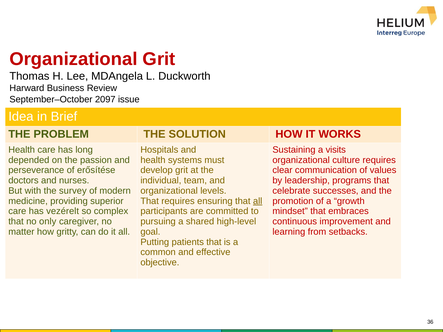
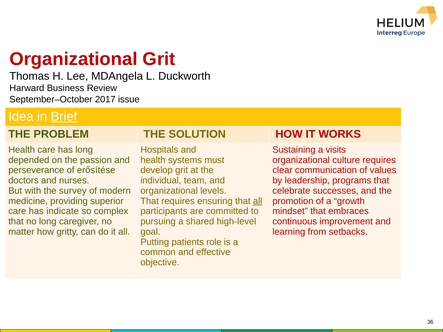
2097: 2097 -> 2017 (105, 99)
Brief underline: none -> present (64, 117)
vezérelt: vezérelt -> indicate (63, 211)
no only: only -> long (48, 222)
patients that: that -> role (214, 242)
